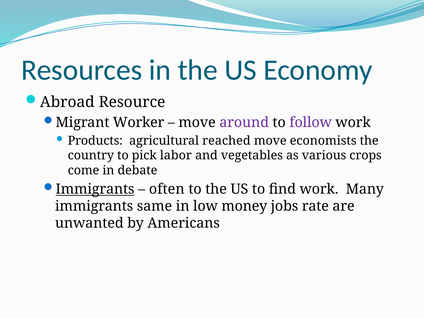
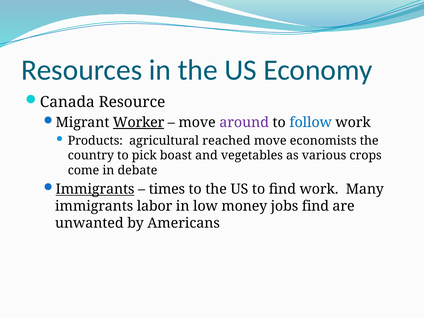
Abroad: Abroad -> Canada (67, 102)
Worker underline: none -> present (139, 122)
follow colour: purple -> blue (311, 122)
labor: labor -> boast (176, 156)
often: often -> times (167, 189)
same: same -> labor (155, 206)
jobs rate: rate -> find (315, 206)
